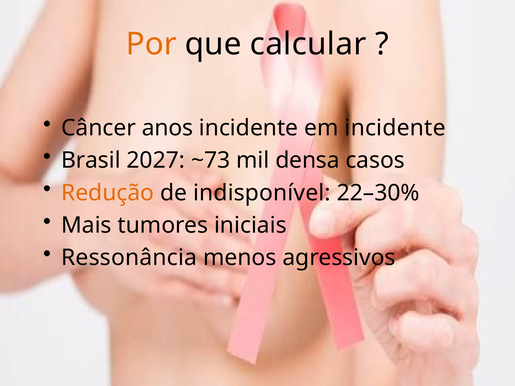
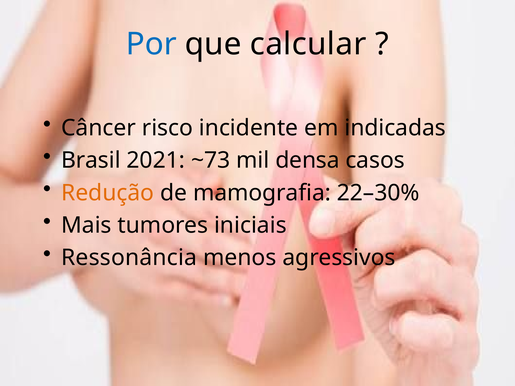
Por colour: orange -> blue (151, 44)
anos: anos -> risco (167, 128)
em incidente: incidente -> indicadas (395, 128)
2027: 2027 -> 2021 (156, 160)
indisponível: indisponível -> mamografia (262, 193)
